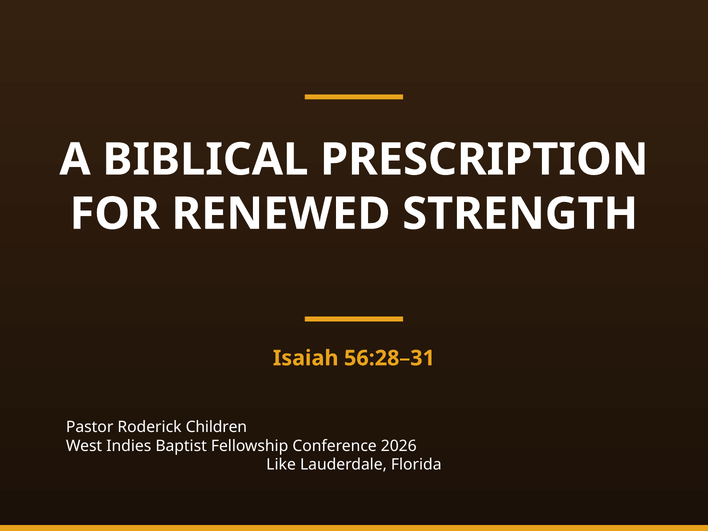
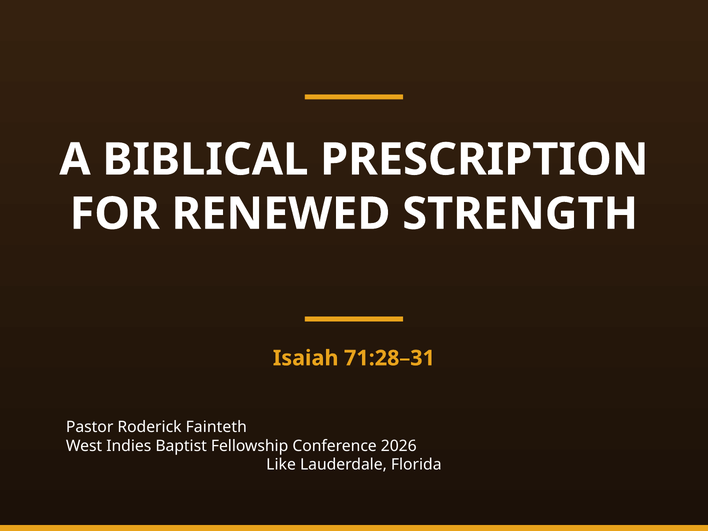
56:28–31: 56:28–31 -> 71:28–31 (389, 358)
Children: Children -> Fainteth (216, 427)
